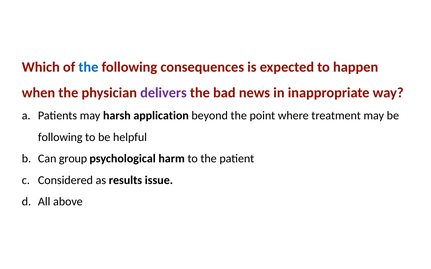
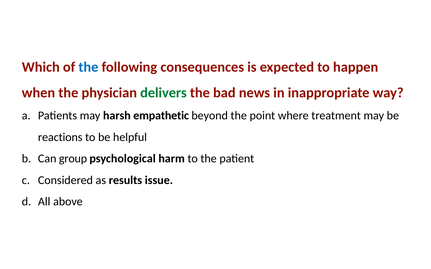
delivers colour: purple -> green (163, 93)
application: application -> empathetic (161, 116)
following: following -> reactions (60, 137)
